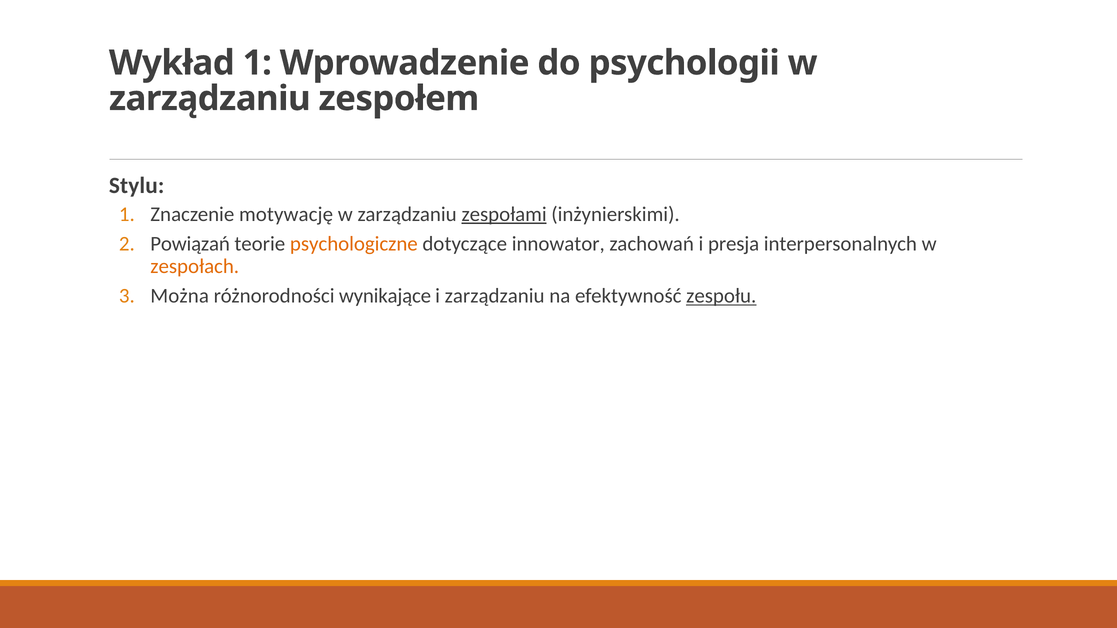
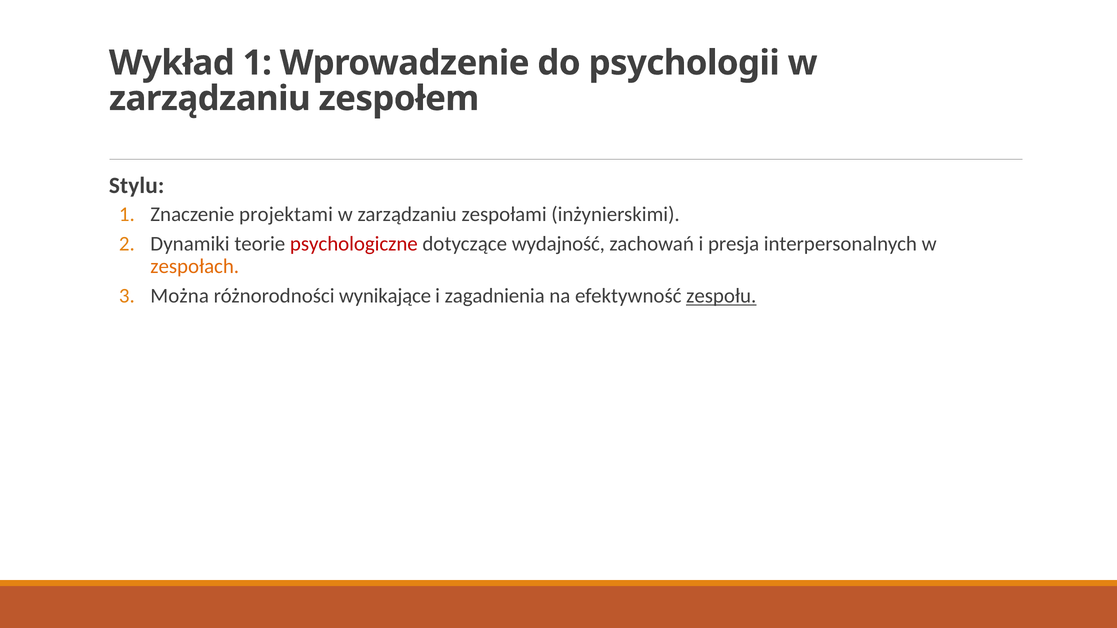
motywację: motywację -> projektami (286, 214)
zespołami underline: present -> none (504, 214)
Powiązań: Powiązań -> Dynamiki (190, 244)
psychologiczne colour: orange -> red (354, 244)
innowator: innowator -> wydajność (558, 244)
i zarządzaniu: zarządzaniu -> zagadnienia (495, 296)
